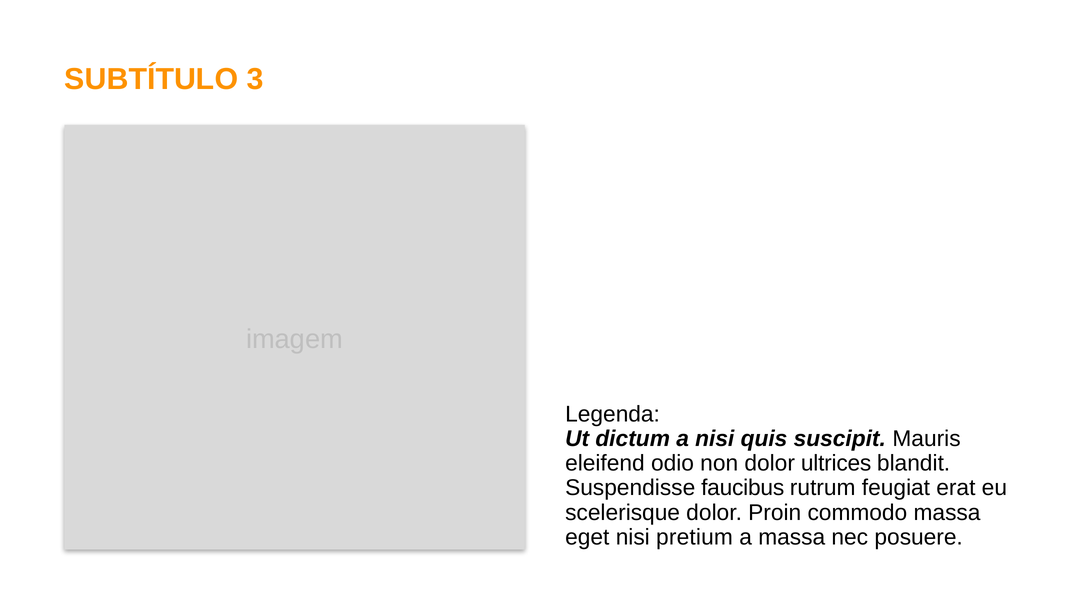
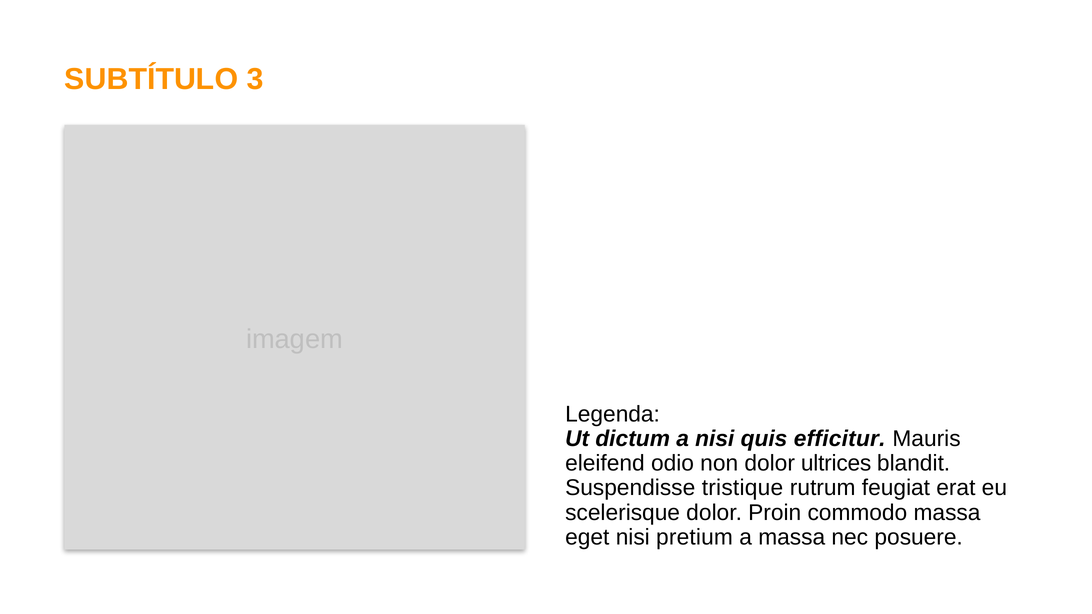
suscipit: suscipit -> efficitur (840, 439)
faucibus: faucibus -> tristique (742, 488)
